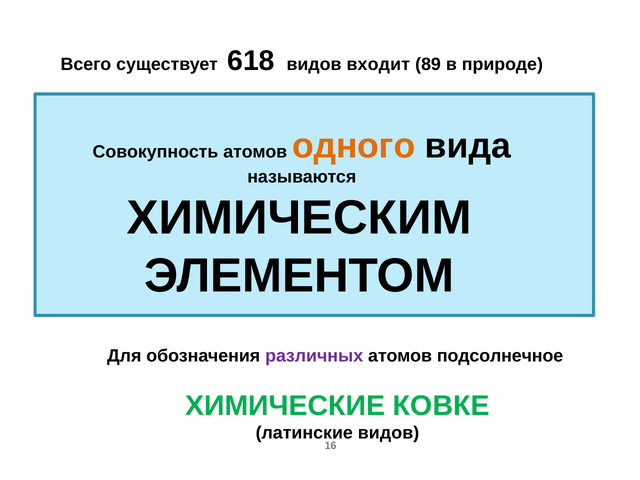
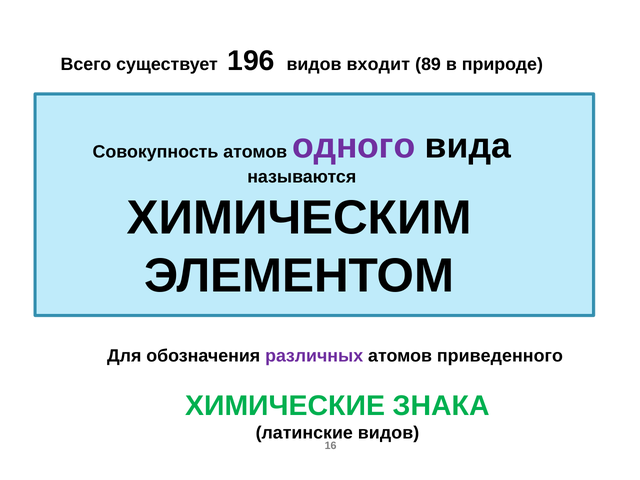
618: 618 -> 196 (251, 61)
одного colour: orange -> purple (354, 146)
подсолнечное: подсолнечное -> приведенного (500, 356)
КОВКЕ: КОВКЕ -> ЗНАКА (441, 406)
